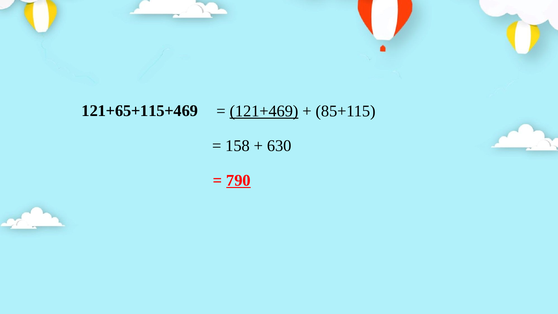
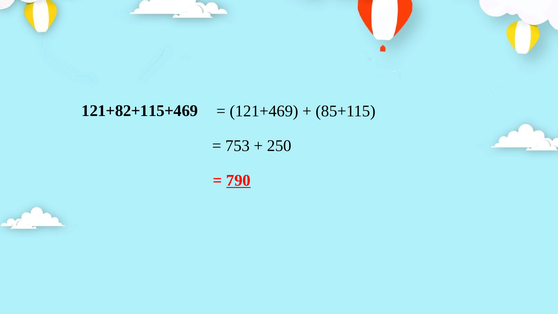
121+65+115+469: 121+65+115+469 -> 121+82+115+469 (140, 111)
121+469 underline: present -> none (264, 111)
158: 158 -> 753 (238, 146)
630: 630 -> 250 (279, 146)
